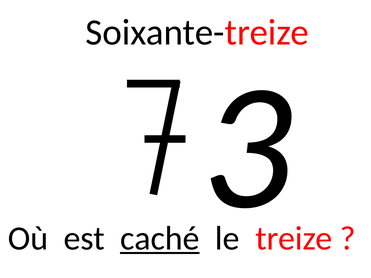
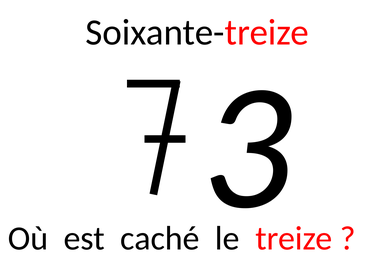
caché underline: present -> none (160, 239)
